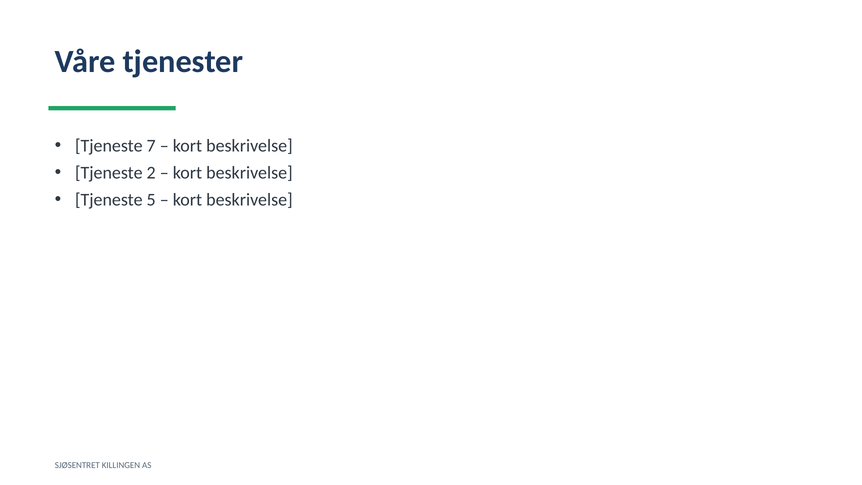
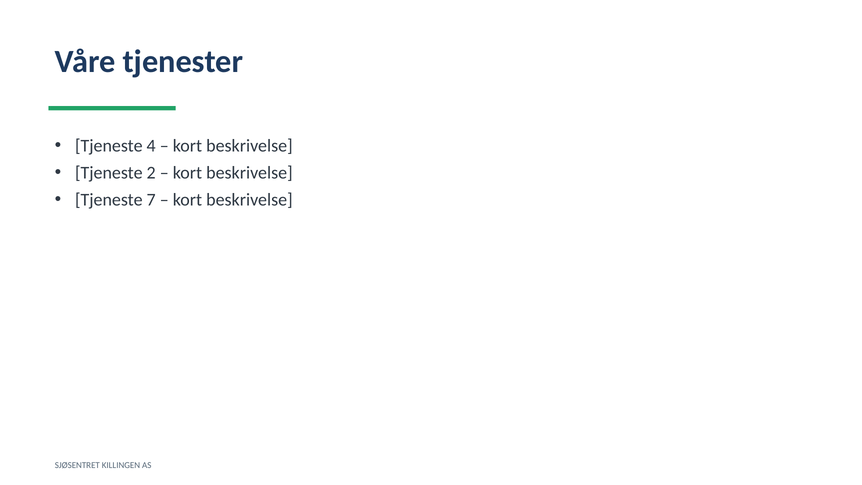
7: 7 -> 4 (151, 146)
5: 5 -> 7 (151, 200)
